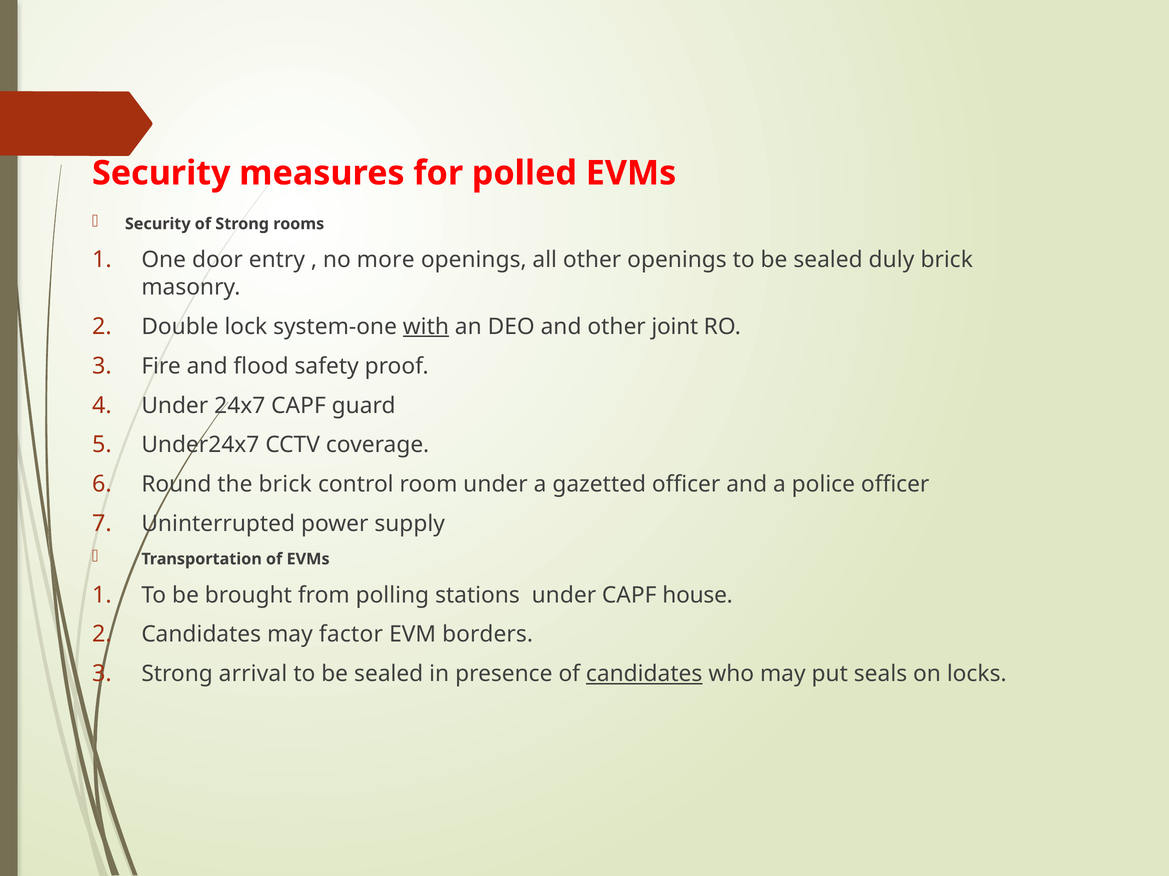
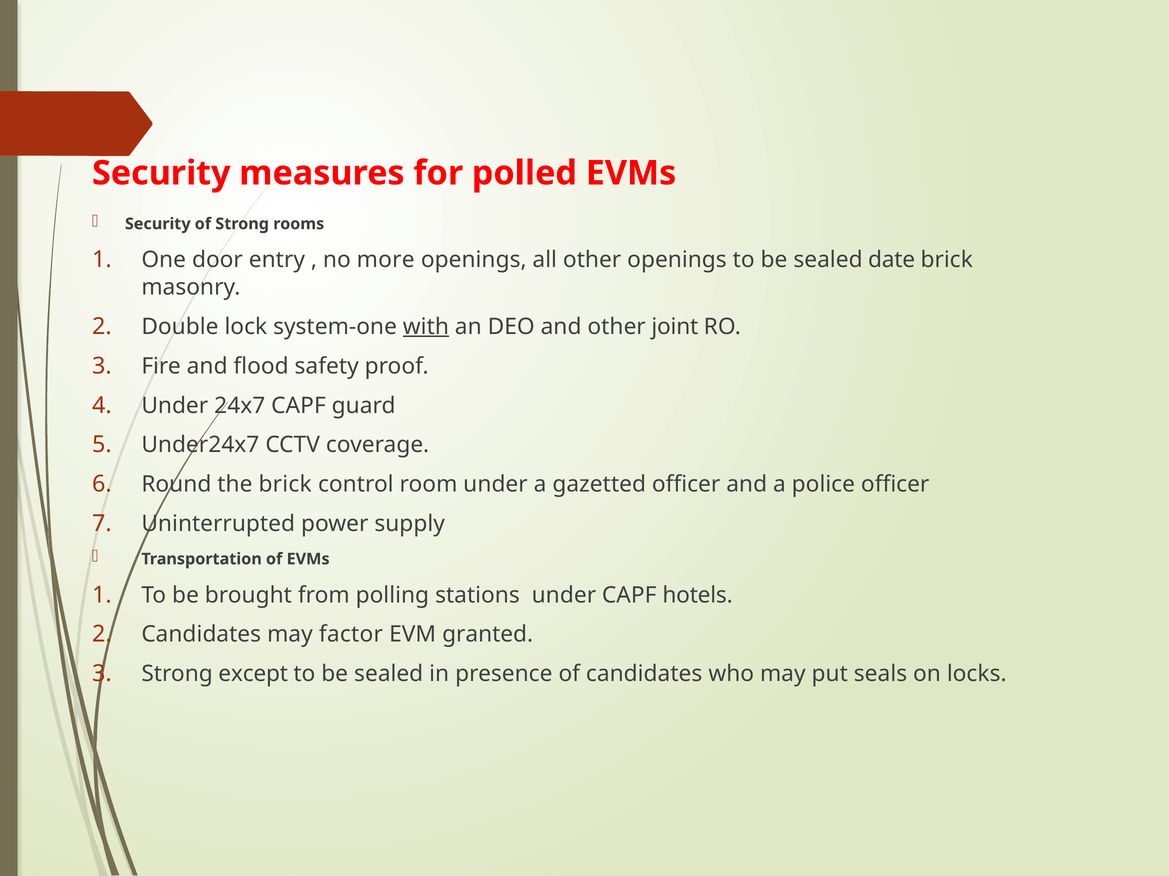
duly: duly -> date (892, 260)
house: house -> hotels (698, 596)
borders: borders -> granted (488, 635)
arrival: arrival -> except (253, 675)
candidates underline: present -> none (644, 675)
